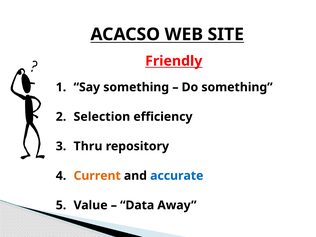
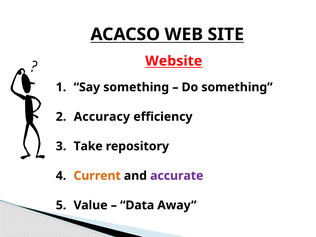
Friendly: Friendly -> Website (174, 61)
Selection: Selection -> Accuracy (102, 117)
Thru: Thru -> Take (88, 146)
accurate colour: blue -> purple (177, 176)
